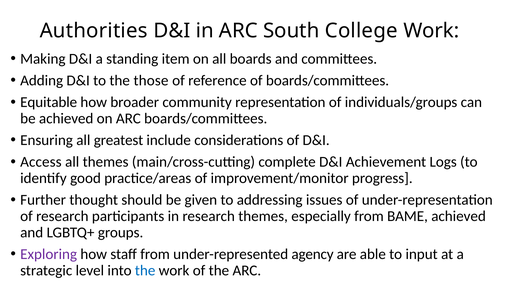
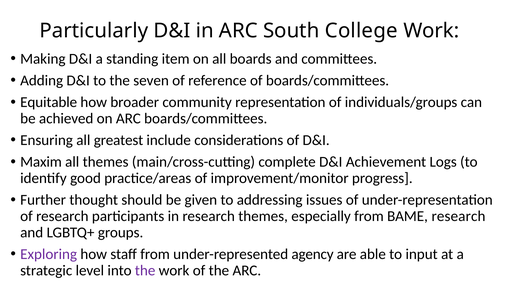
Authorities: Authorities -> Particularly (94, 31)
those: those -> seven (151, 81)
Access: Access -> Maxim (41, 162)
BAME achieved: achieved -> research (458, 216)
the colour: blue -> purple (145, 270)
